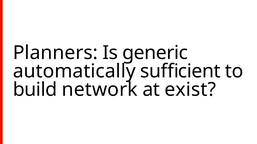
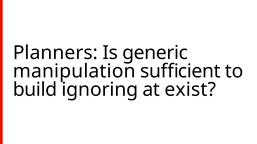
automatically: automatically -> manipulation (74, 71)
network: network -> ignoring (100, 90)
